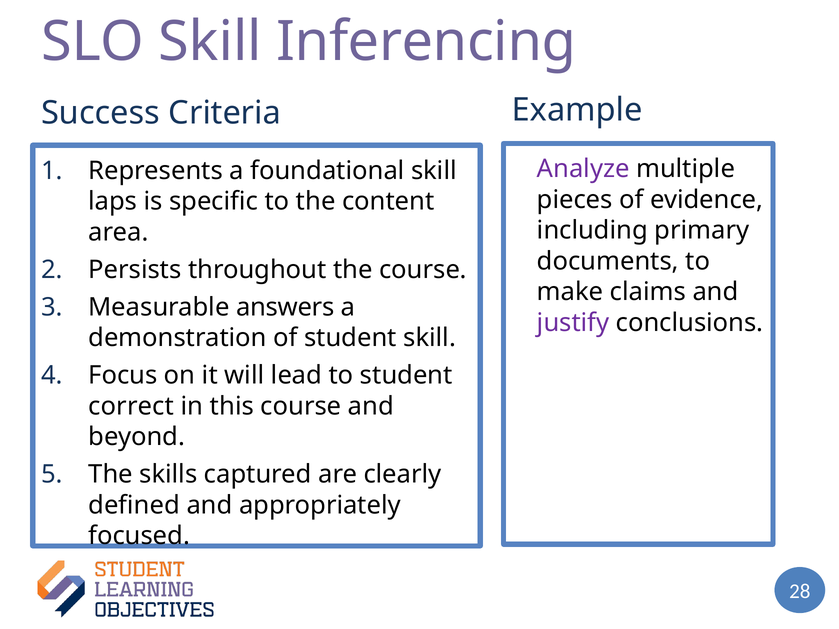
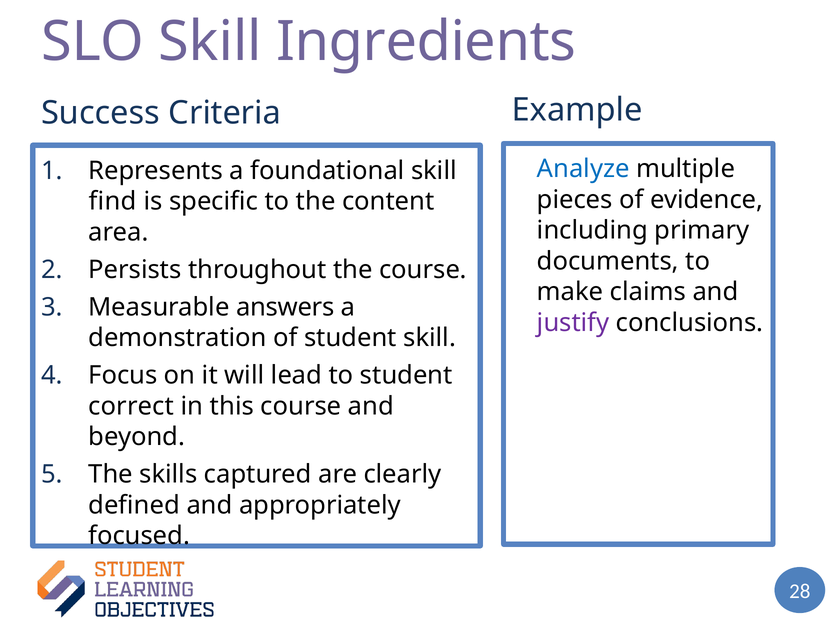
Inferencing: Inferencing -> Ingredients (426, 42)
Analyze colour: purple -> blue (583, 169)
laps: laps -> find (113, 202)
